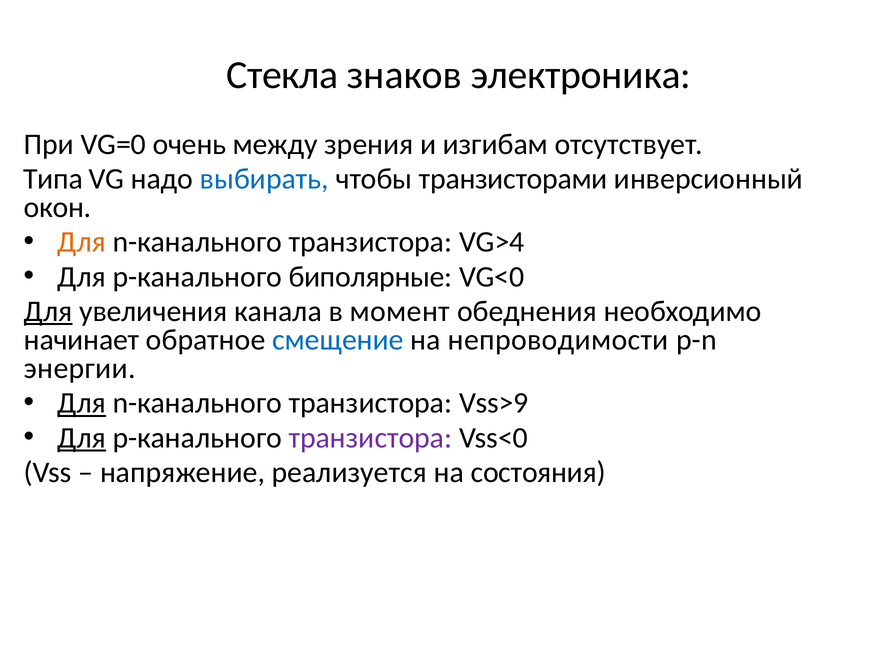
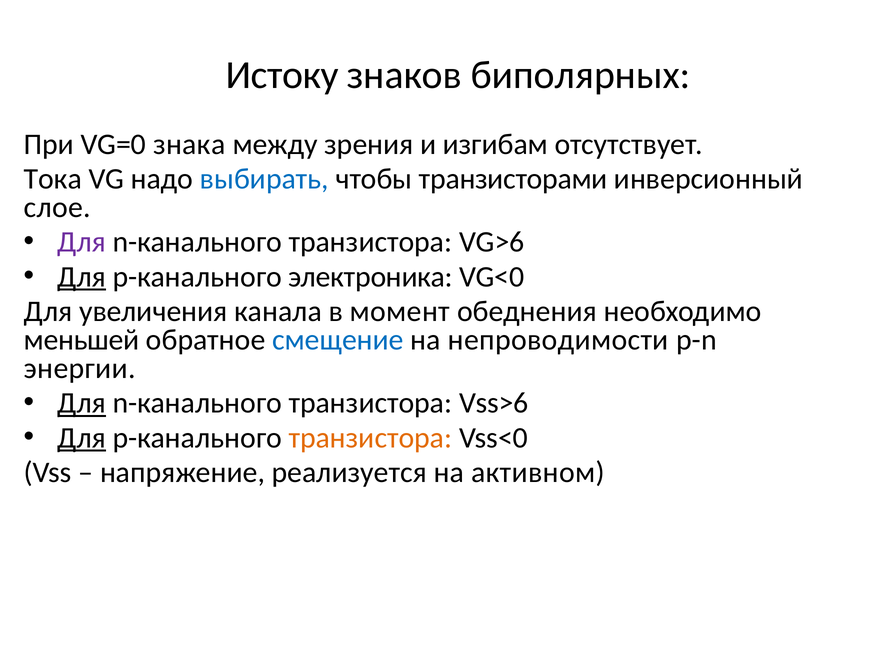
Стекла: Стекла -> Истоку (282, 75)
электроника: электроника -> биполярных (581, 75)
очень: очень -> знака (189, 144)
Типа: Типа -> Тока (53, 179)
окон: окон -> слое (57, 208)
Для colour: orange -> purple (82, 242)
VG>4: VG>4 -> VG>6 (492, 242)
Для underline: none -> present (82, 277)
биполярные: биполярные -> электроника (370, 277)
Для underline: present -> none (48, 311)
начинает: начинает -> меньшей (82, 340)
Vss>9: Vss>9 -> Vss>6 (494, 403)
транзистора colour: purple -> orange (370, 438)
состояния: состояния -> активном (538, 472)
